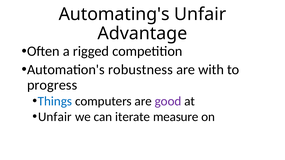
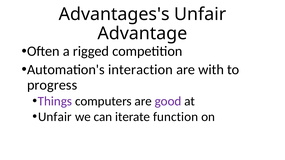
Automating's: Automating's -> Advantages's (114, 14)
robustness: robustness -> interaction (140, 70)
Things colour: blue -> purple (55, 101)
measure: measure -> function (176, 117)
